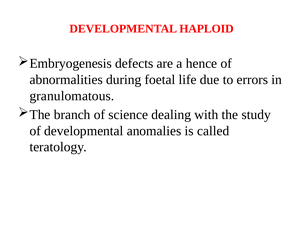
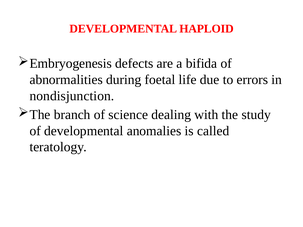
hence: hence -> bifida (201, 64)
granulomatous: granulomatous -> nondisjunction (72, 96)
